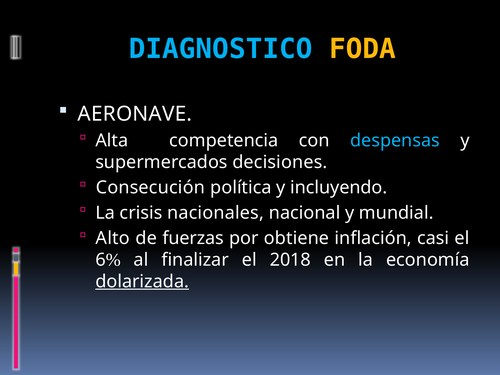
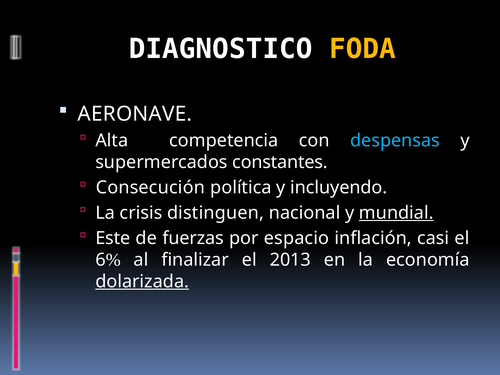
DIAGNOSTICO colour: light blue -> white (221, 49)
decisiones: decisiones -> constantes (280, 162)
nacionales: nacionales -> distinguen (216, 213)
mundial underline: none -> present (396, 213)
Alto: Alto -> Este (113, 238)
obtiene: obtiene -> espacio (297, 238)
2018: 2018 -> 2013 (290, 260)
